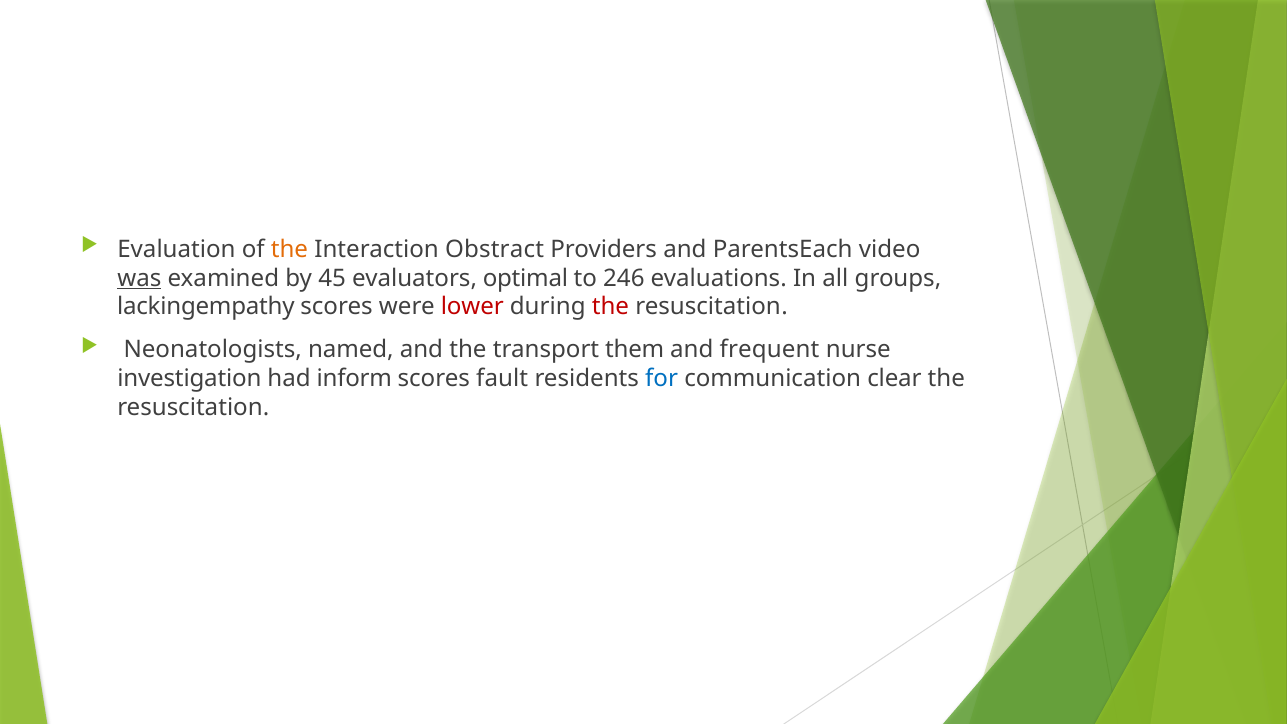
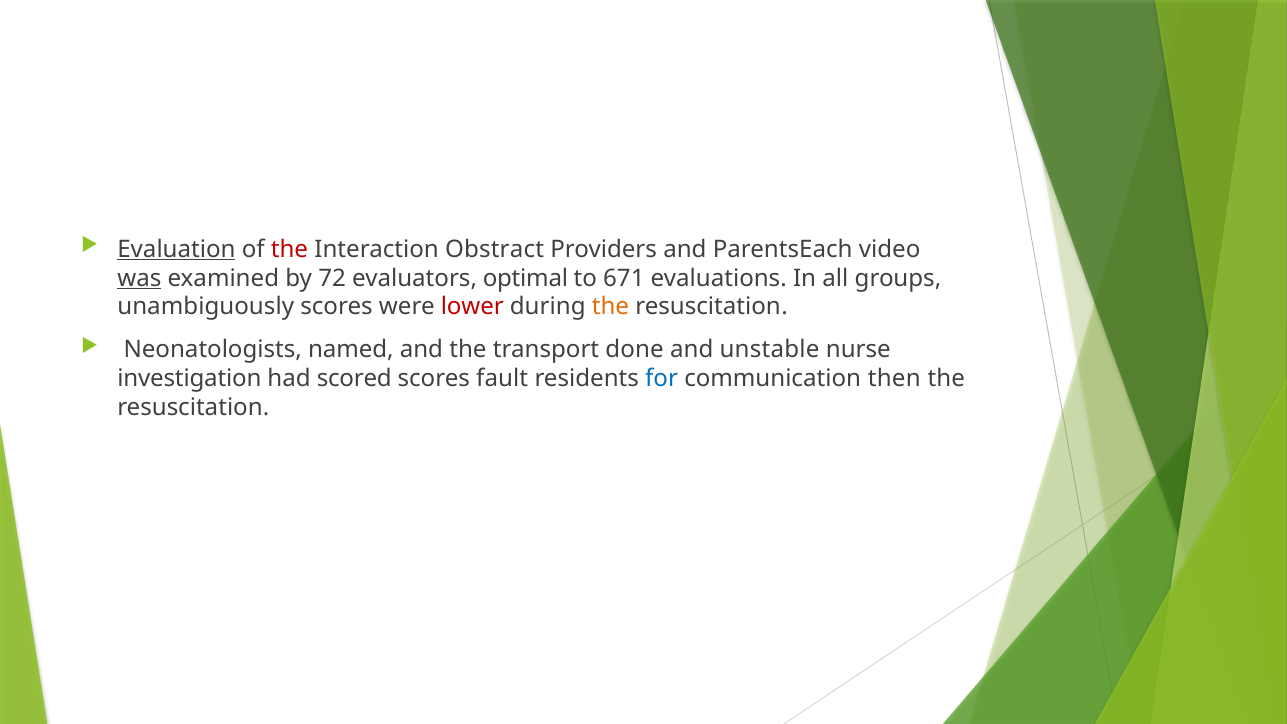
Evaluation underline: none -> present (176, 249)
the colour: orange -> red (289, 249)
45: 45 -> 72 (332, 278)
246: 246 -> 671 (624, 278)
lackingempathy: lackingempathy -> unambiguously (206, 307)
the colour: red -> orange (610, 307)
them: them -> done (635, 349)
frequent: frequent -> unstable (770, 349)
inform: inform -> scored (354, 378)
clear: clear -> then (894, 378)
